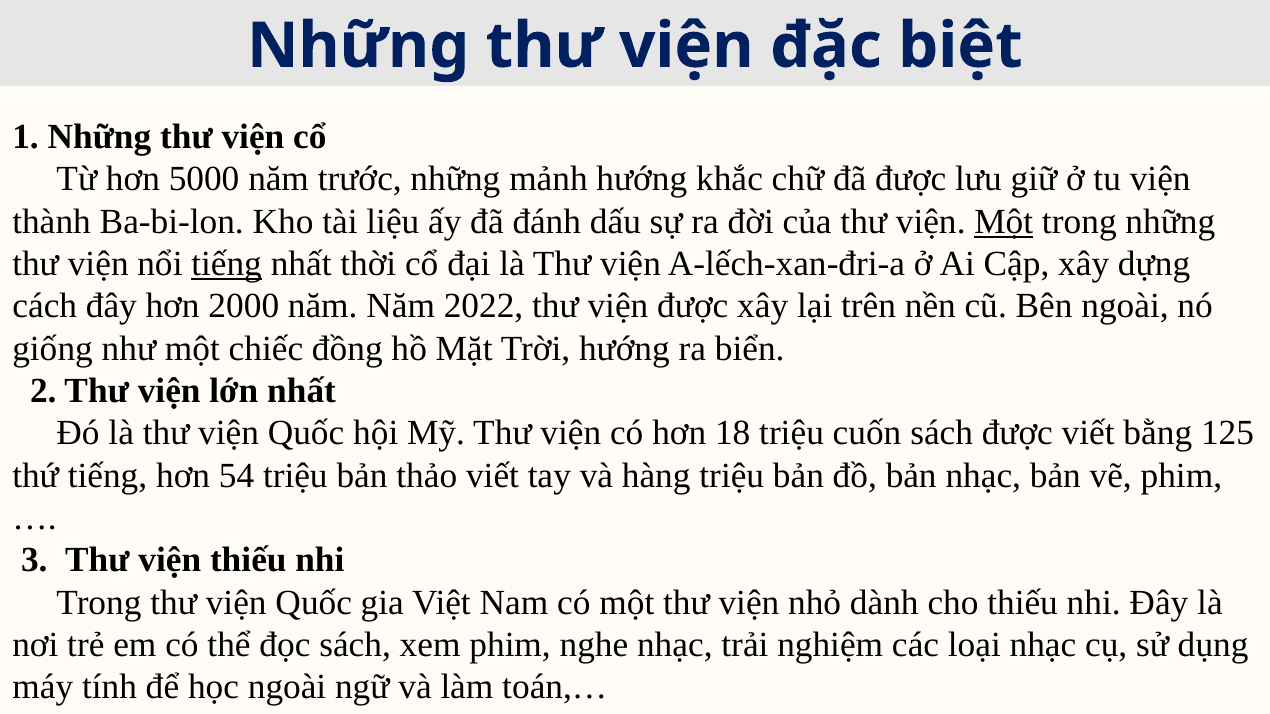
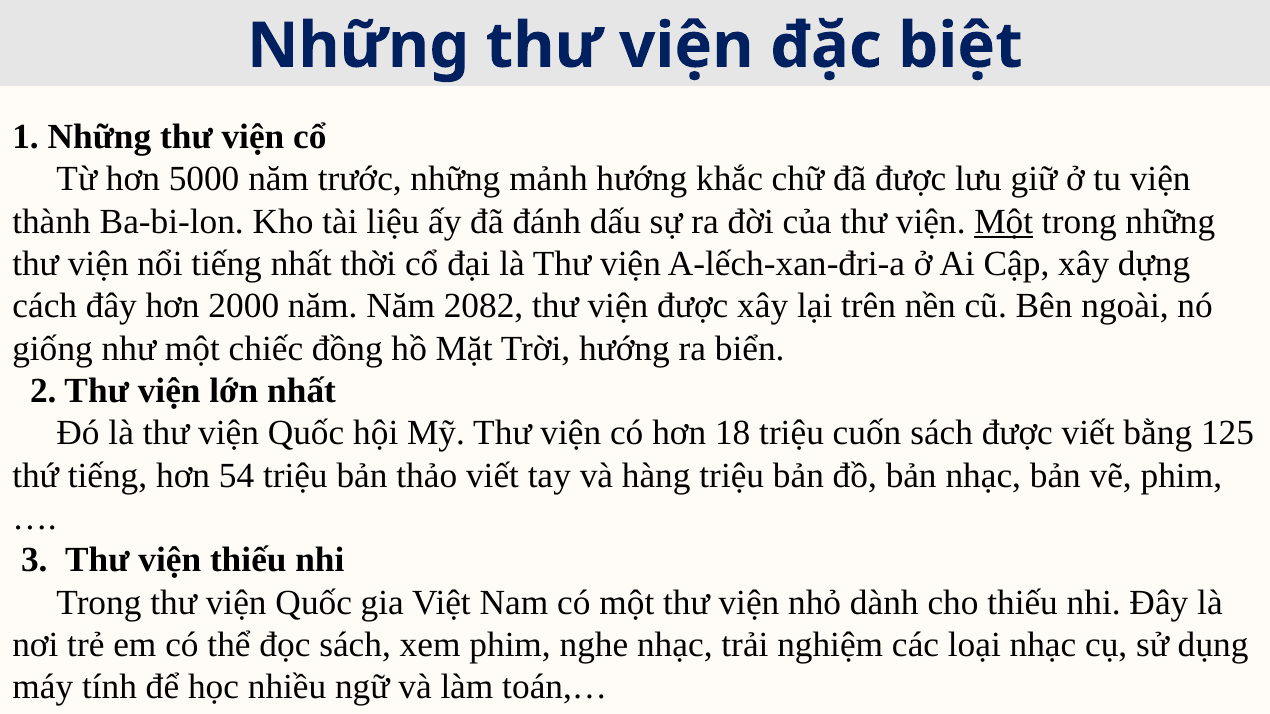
tiếng underline: present -> none (227, 264)
2022: 2022 -> 2082 (484, 306)
học ngoài: ngoài -> nhiều (287, 688)
